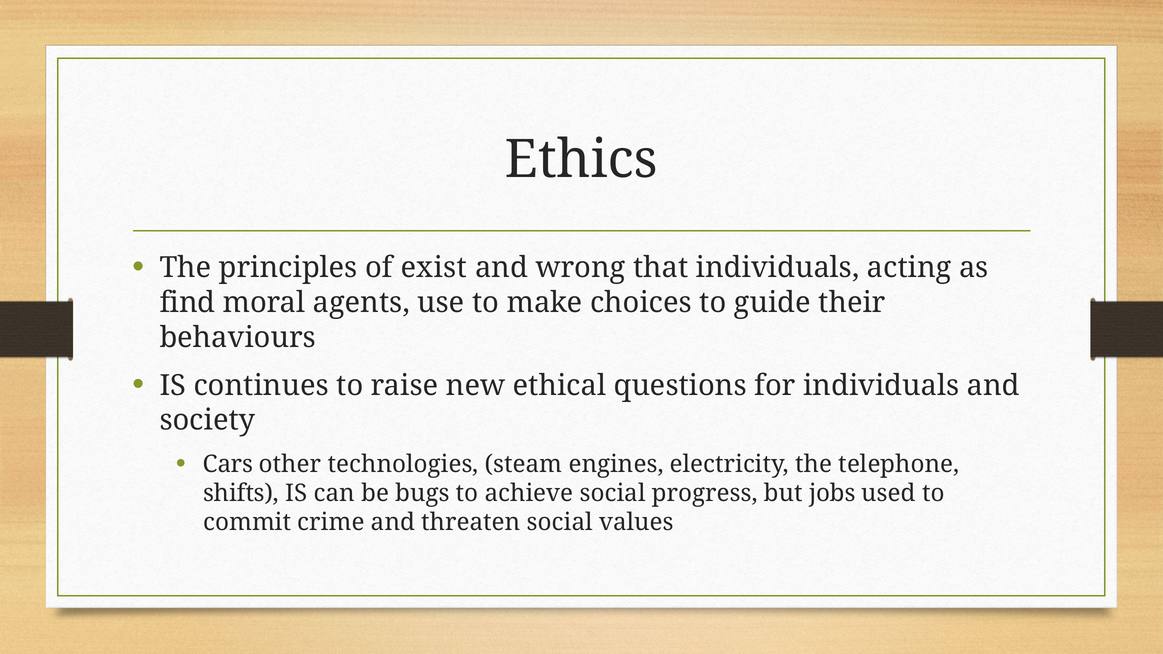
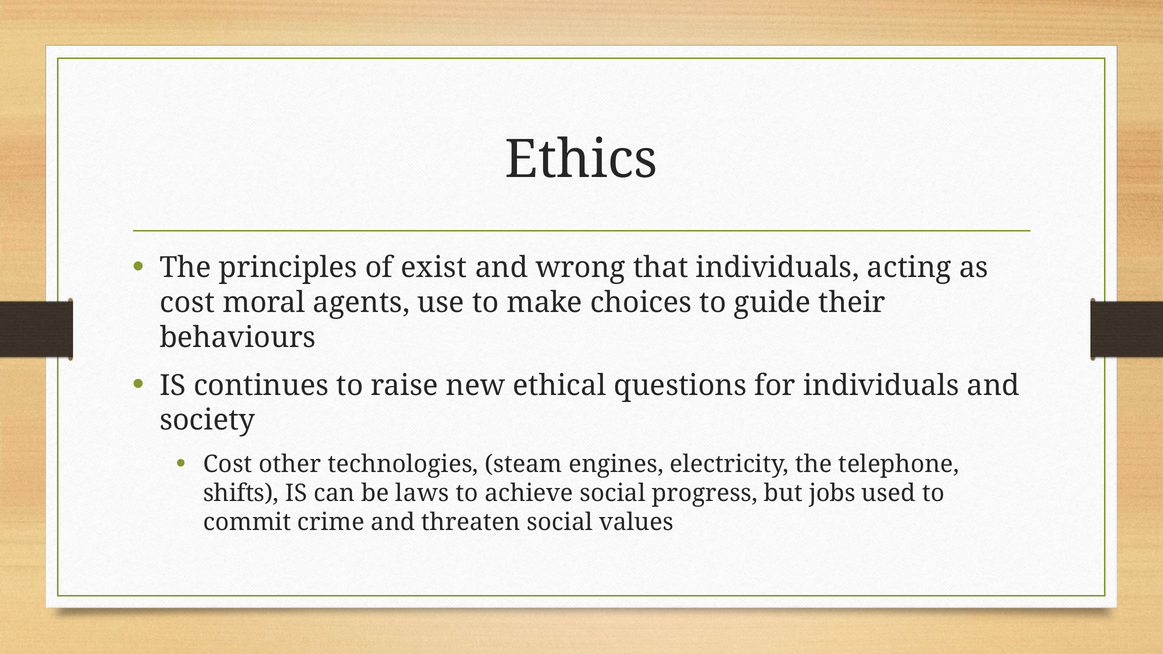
find: find -> cost (187, 303)
Cars: Cars -> Cost (228, 464)
bugs: bugs -> laws (422, 493)
